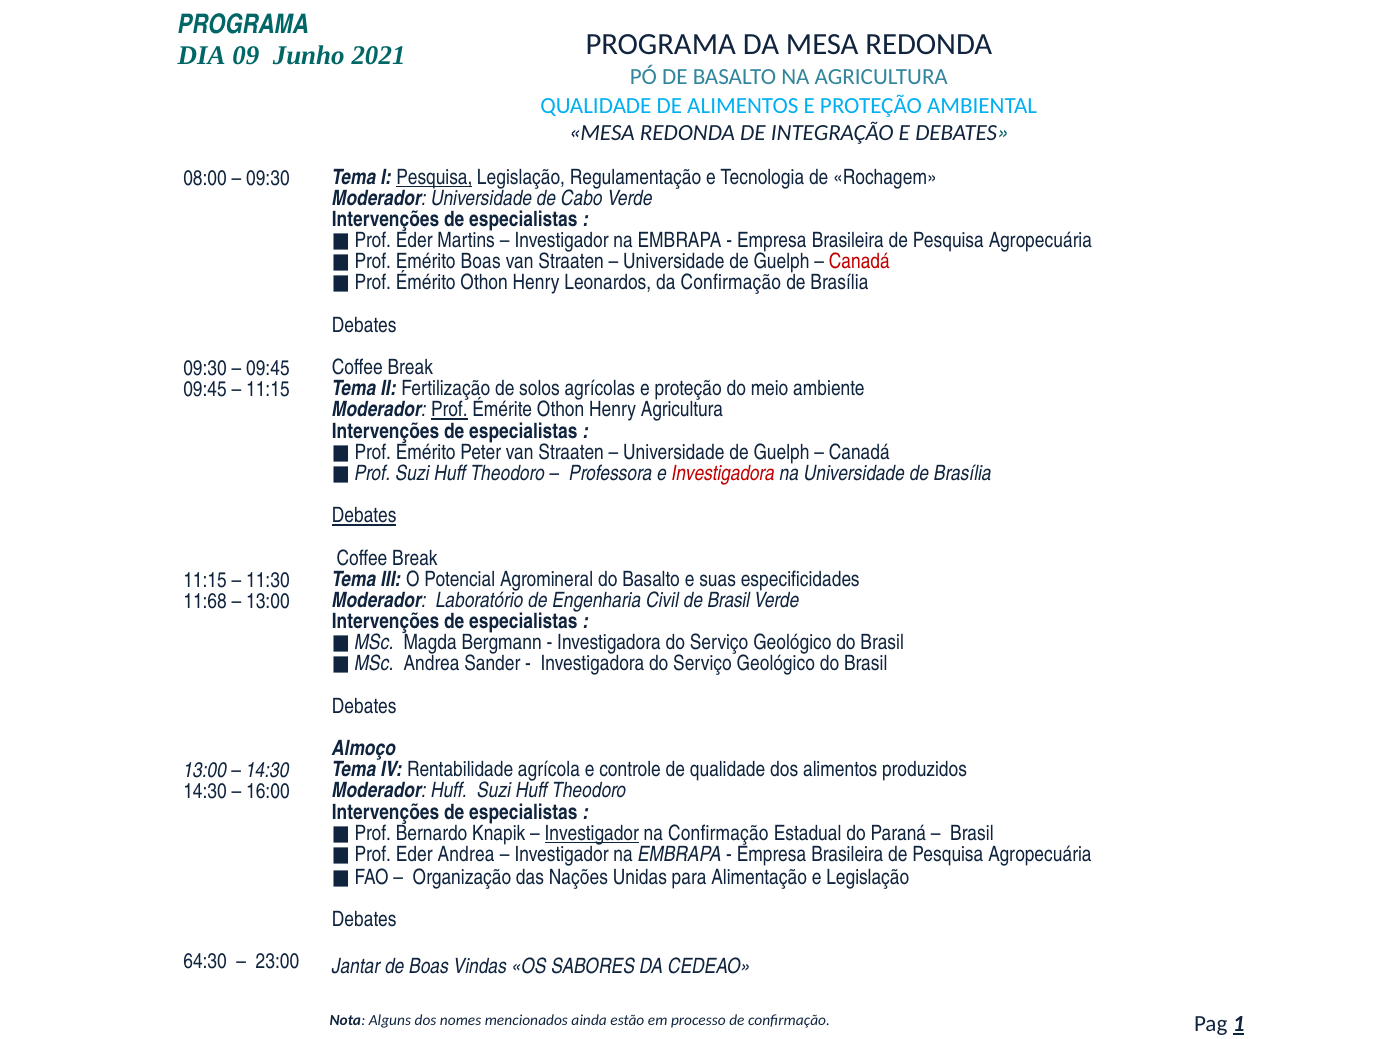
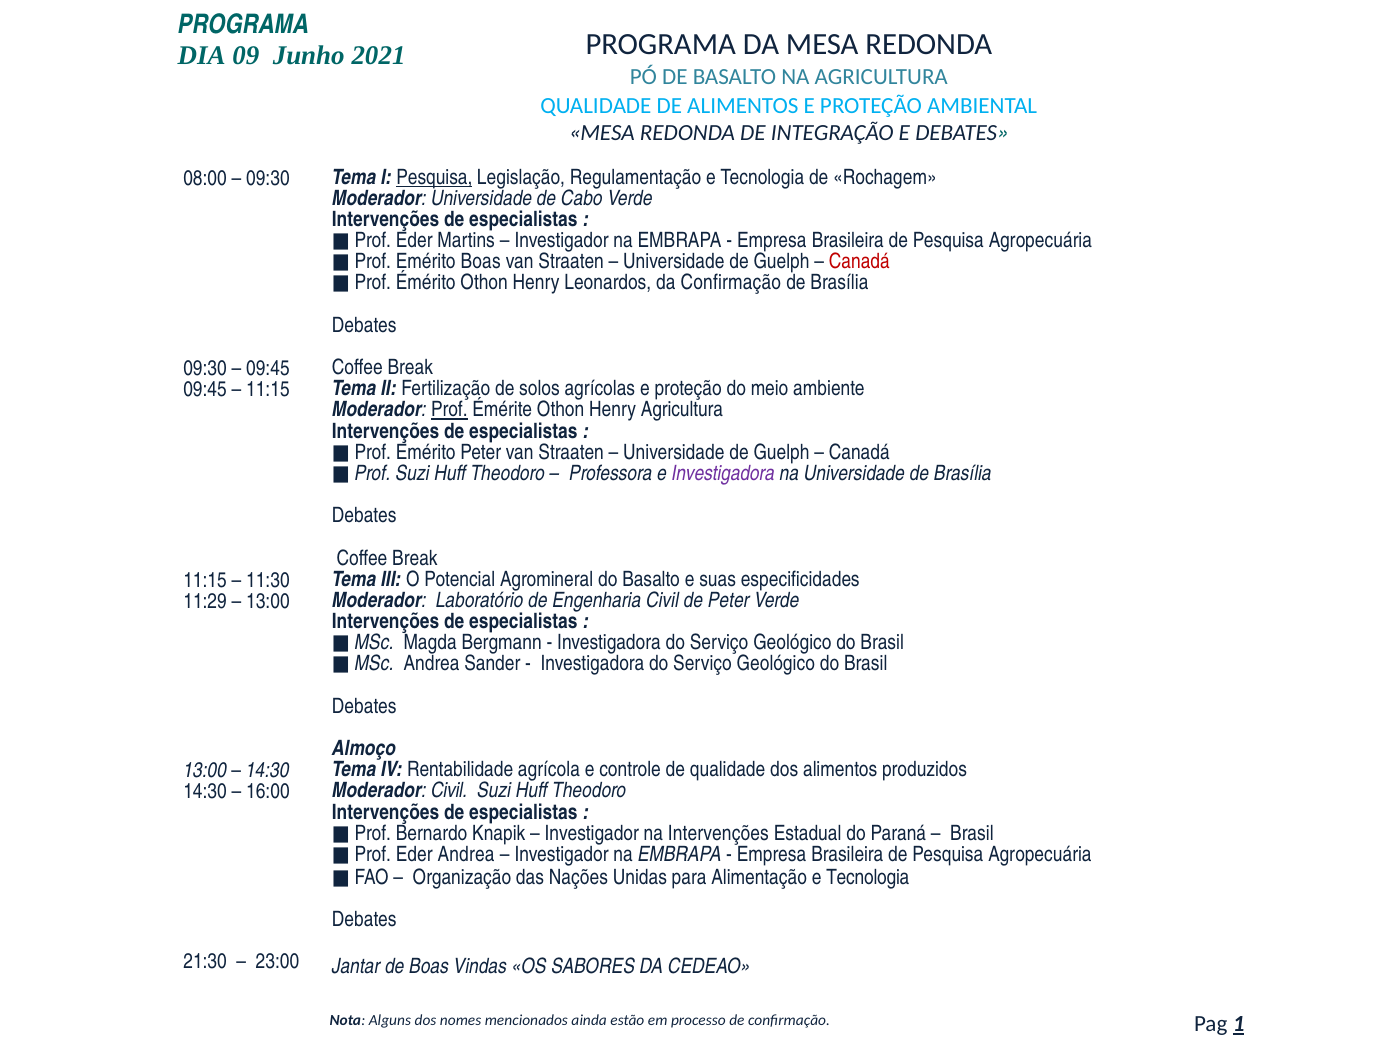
Investigadora colour: red -> purple (723, 474)
Debates underline: present -> none (364, 516)
de Brasil: Brasil -> Peter (729, 601)
11:68: 11:68 -> 11:29 (205, 602)
Moderador Huff: Huff -> Civil (449, 791)
Investigador underline: present -> none (592, 834)
na Confirmação: Confirmação -> Intervenções (718, 834)
Alimentação e Legislação: Legislação -> Tecnologia (868, 878)
64:30: 64:30 -> 21:30 (205, 962)
